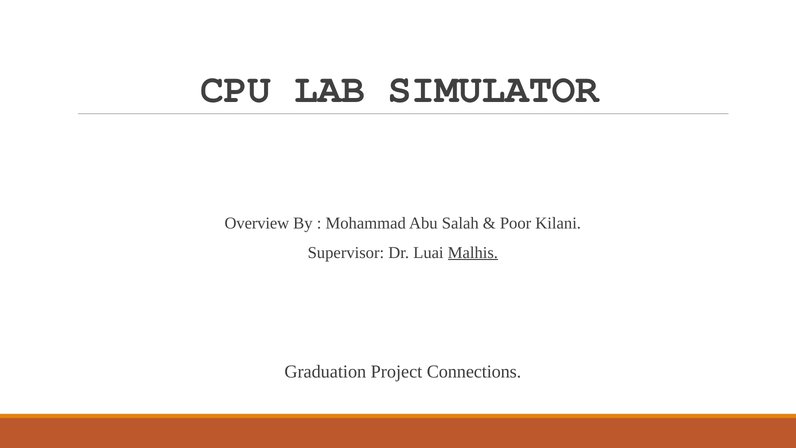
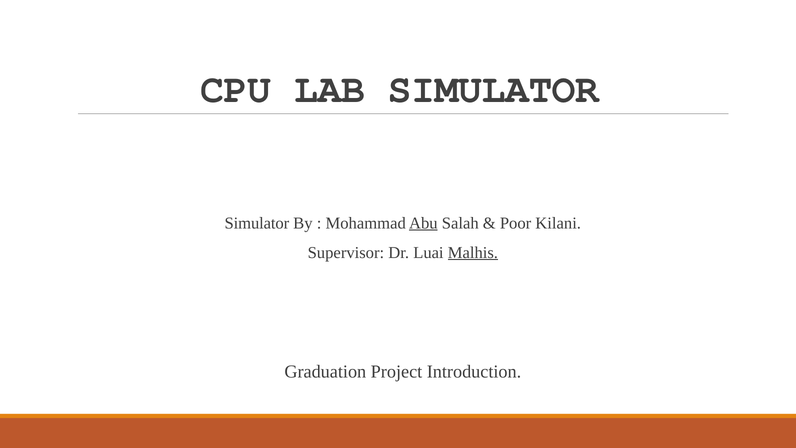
Overview: Overview -> Simulator (257, 223)
Abu underline: none -> present (423, 223)
Connections: Connections -> Introduction (474, 371)
